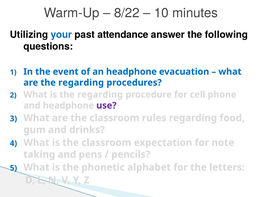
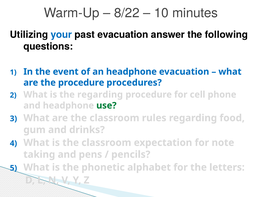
past attendance: attendance -> evacuation (123, 35)
are the regarding: regarding -> procedure (81, 82)
use colour: purple -> green (106, 105)
